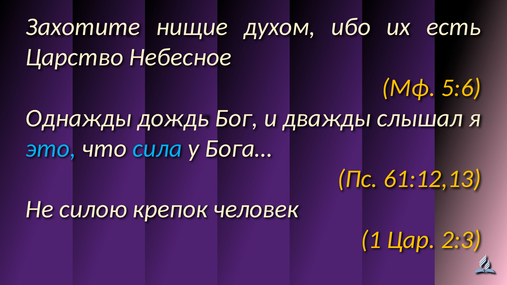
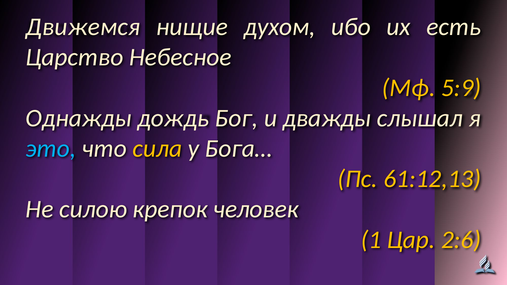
Захотите: Захотите -> Движемся (83, 27)
5:6: 5:6 -> 5:9 (461, 88)
сила colour: light blue -> yellow (157, 149)
2:3: 2:3 -> 2:6 (461, 240)
